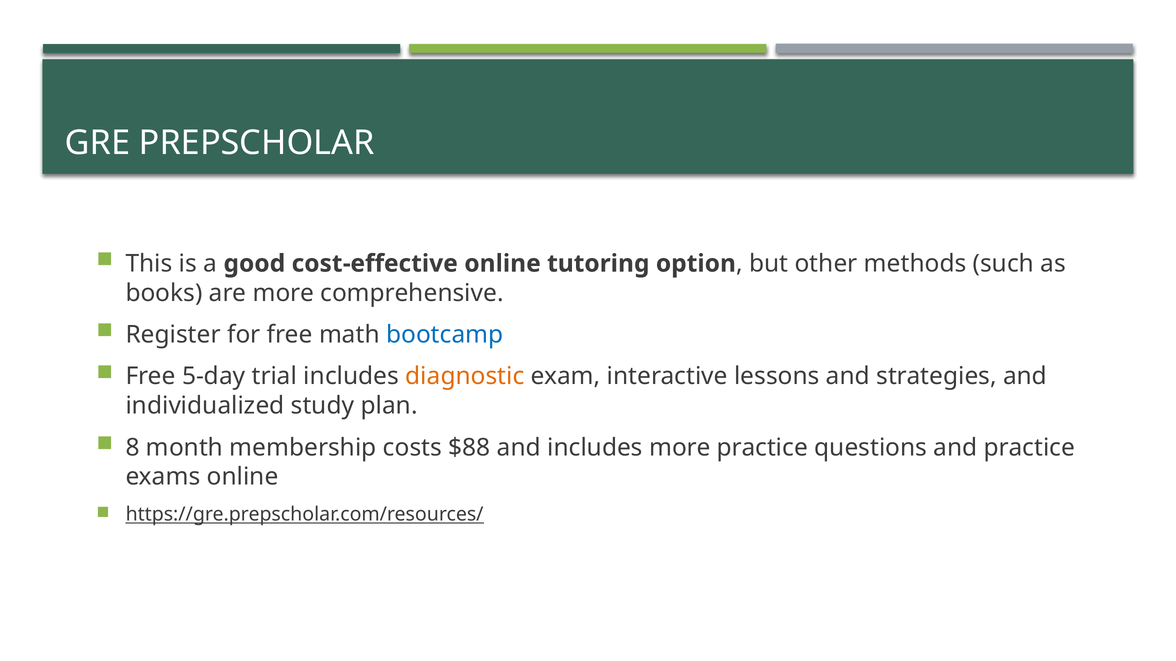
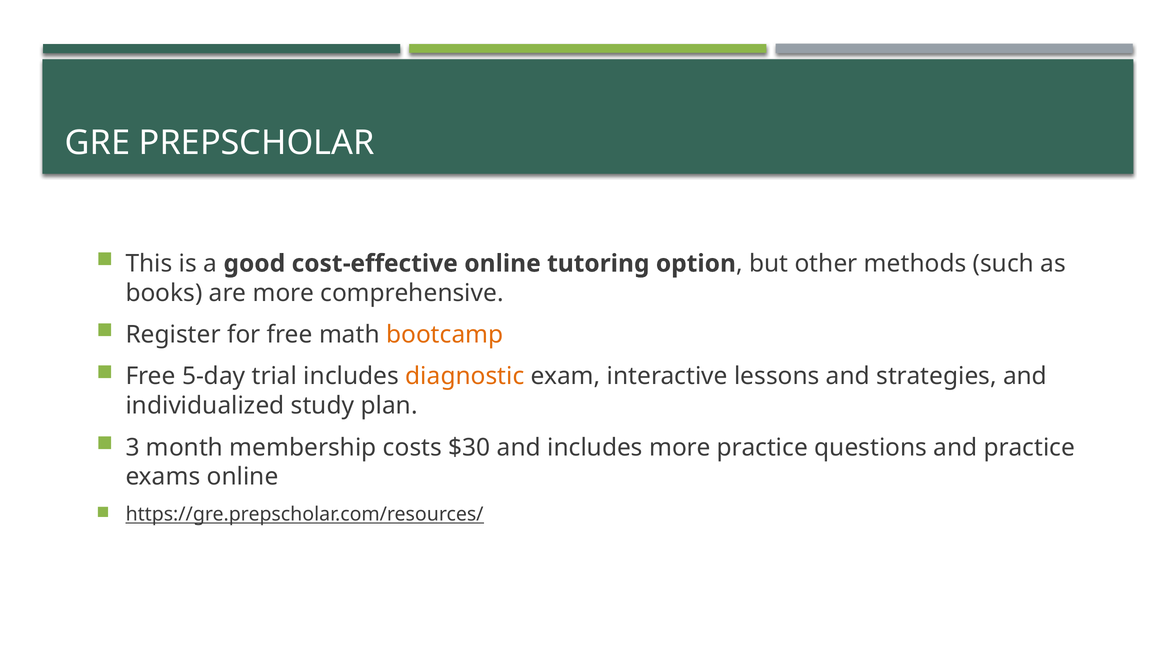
bootcamp colour: blue -> orange (445, 335)
8: 8 -> 3 (133, 448)
$88: $88 -> $30 (469, 448)
